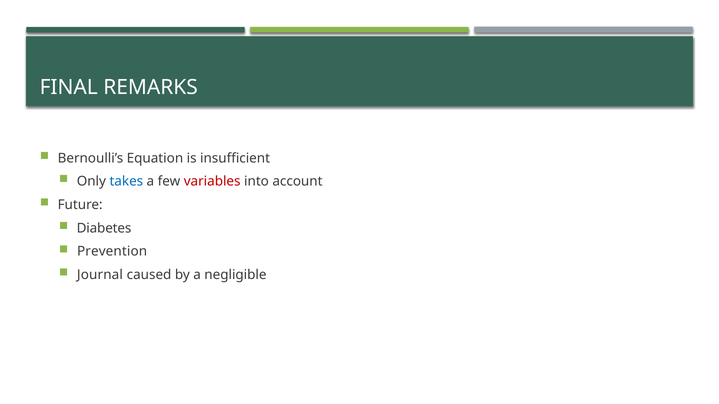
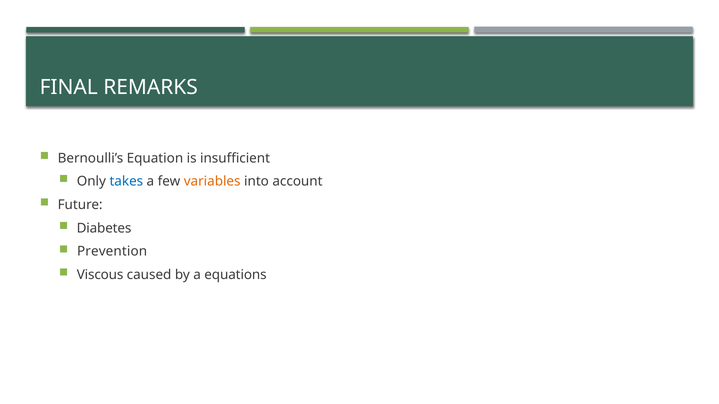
variables colour: red -> orange (212, 182)
Journal: Journal -> Viscous (100, 275)
negligible: negligible -> equations (236, 275)
